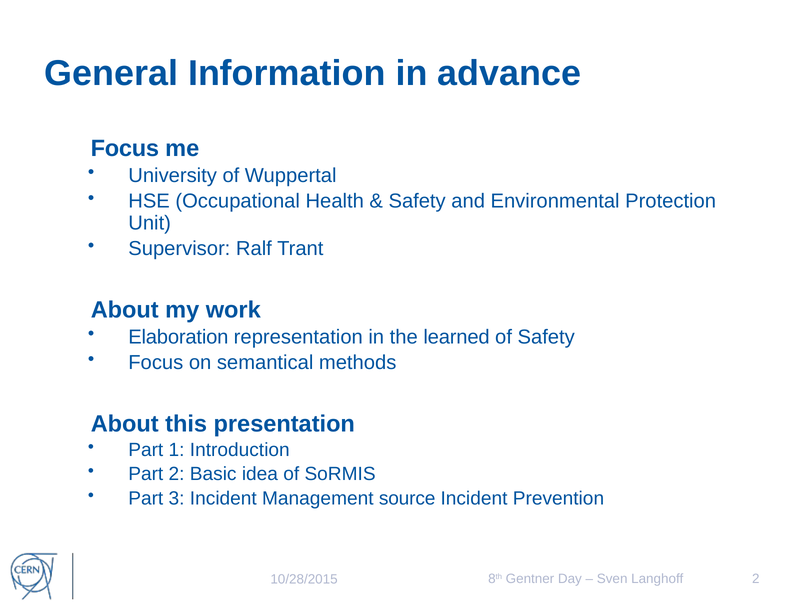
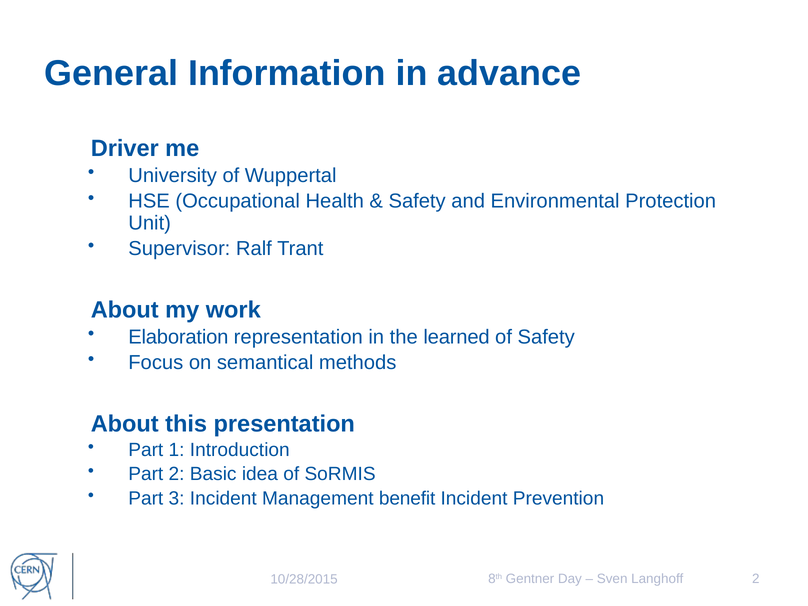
Focus: Focus -> Driver (125, 149)
source: source -> benefit (407, 498)
